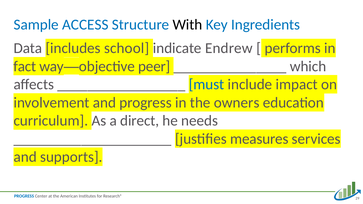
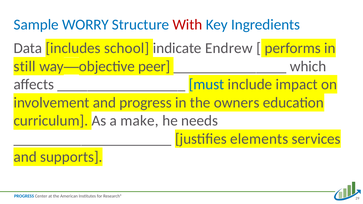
ACCESS: ACCESS -> WORRY (85, 25)
With colour: black -> red (187, 25)
fact: fact -> still (25, 66)
direct: direct -> make (140, 121)
measures: measures -> elements (259, 139)
